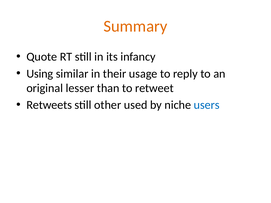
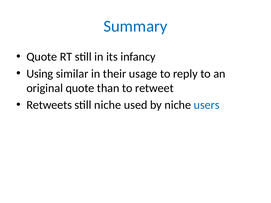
Summary colour: orange -> blue (135, 26)
original lesser: lesser -> quote (80, 88)
still other: other -> niche (108, 105)
